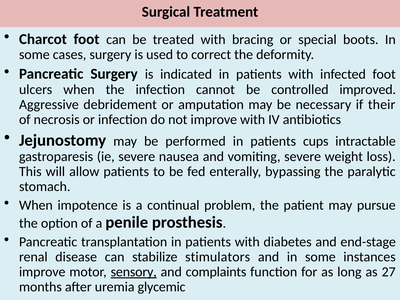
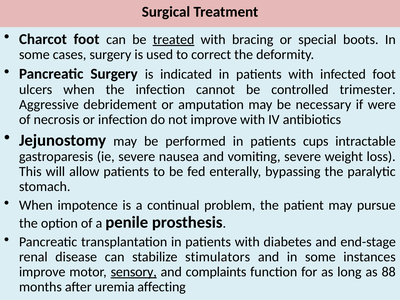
treated underline: none -> present (174, 40)
improved: improved -> trimester (368, 89)
their: their -> were (382, 104)
27: 27 -> 88 (389, 272)
glycemic: glycemic -> affecting (162, 287)
